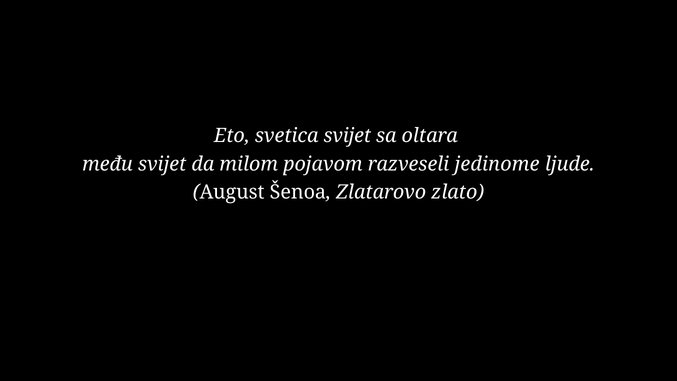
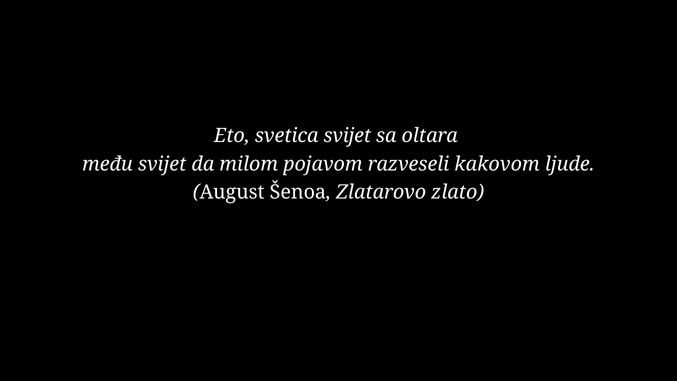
jedinome: jedinome -> kakovom (497, 164)
